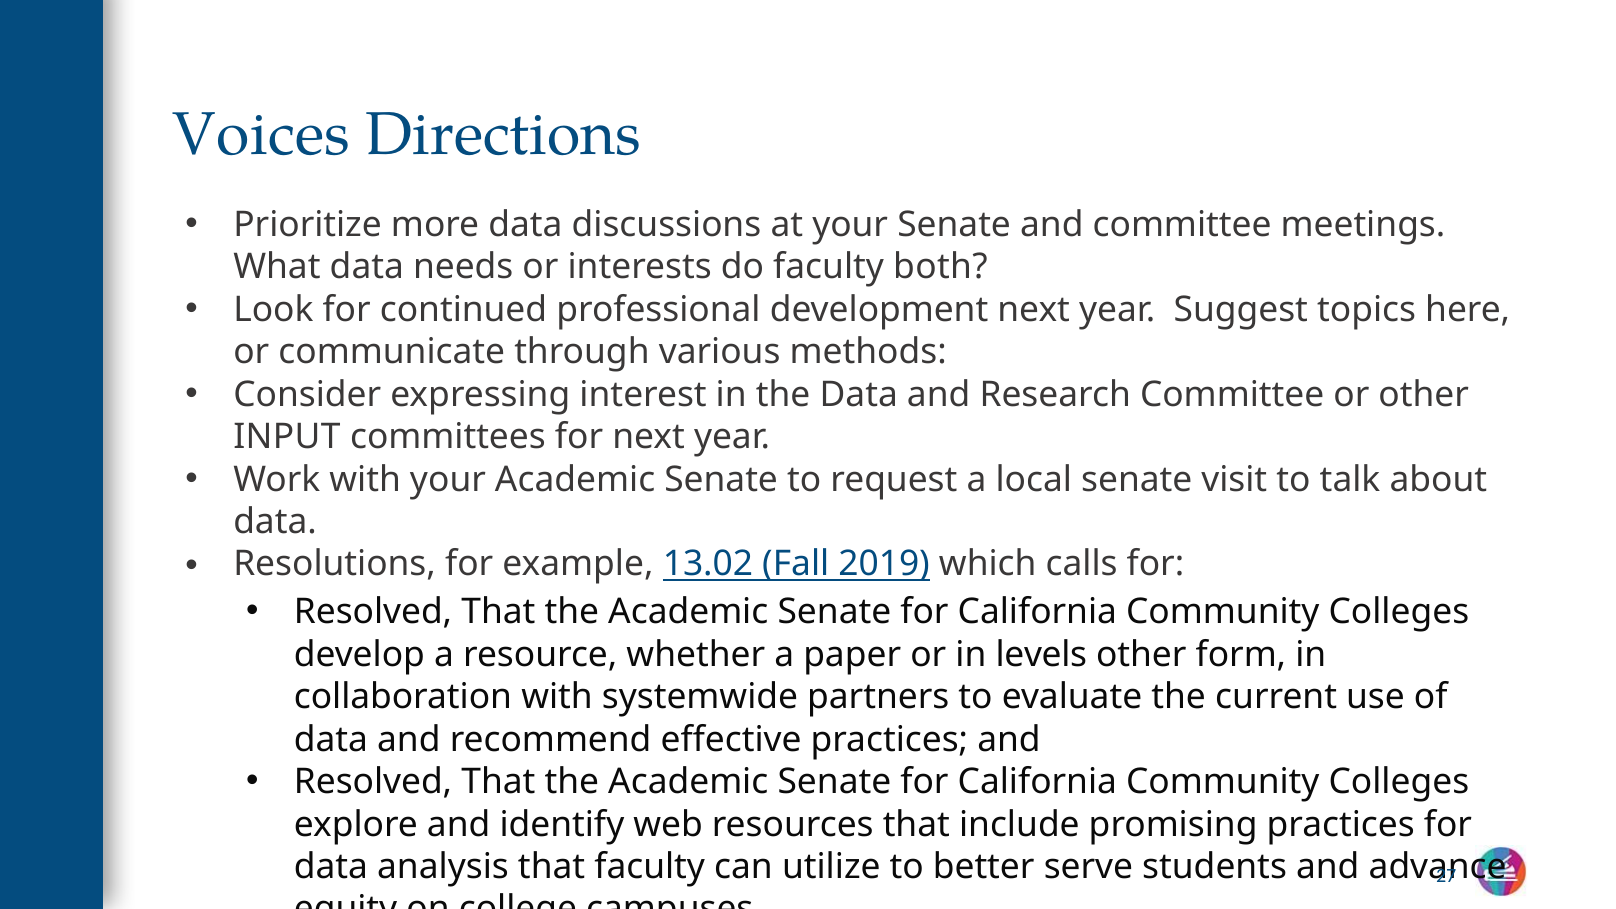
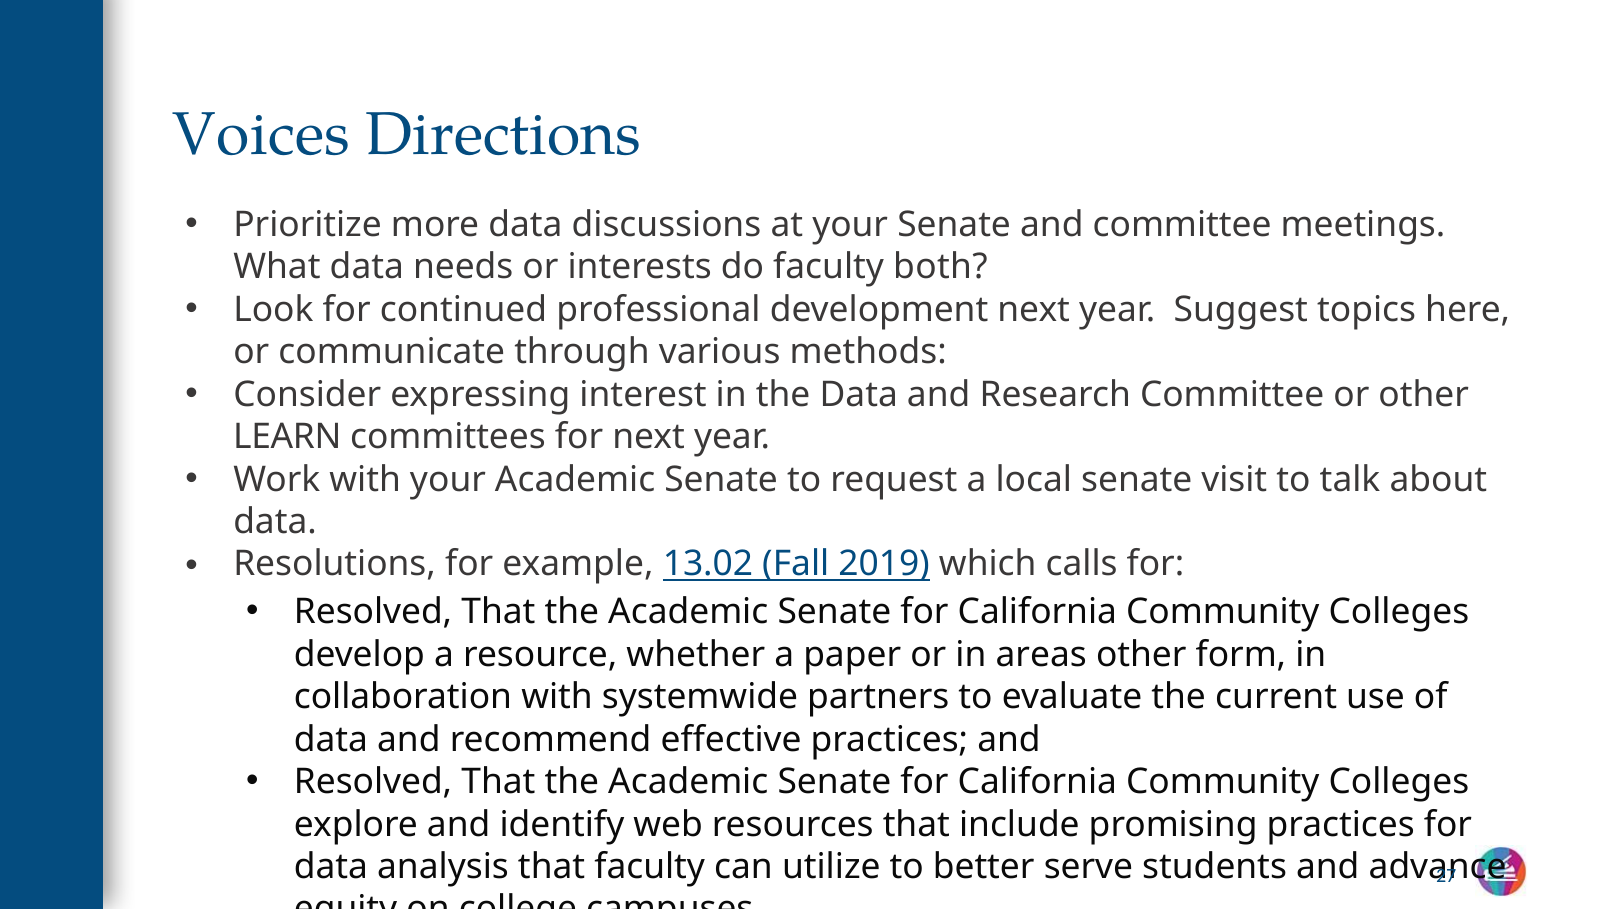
INPUT: INPUT -> LEARN (287, 437)
levels: levels -> areas (1041, 655)
